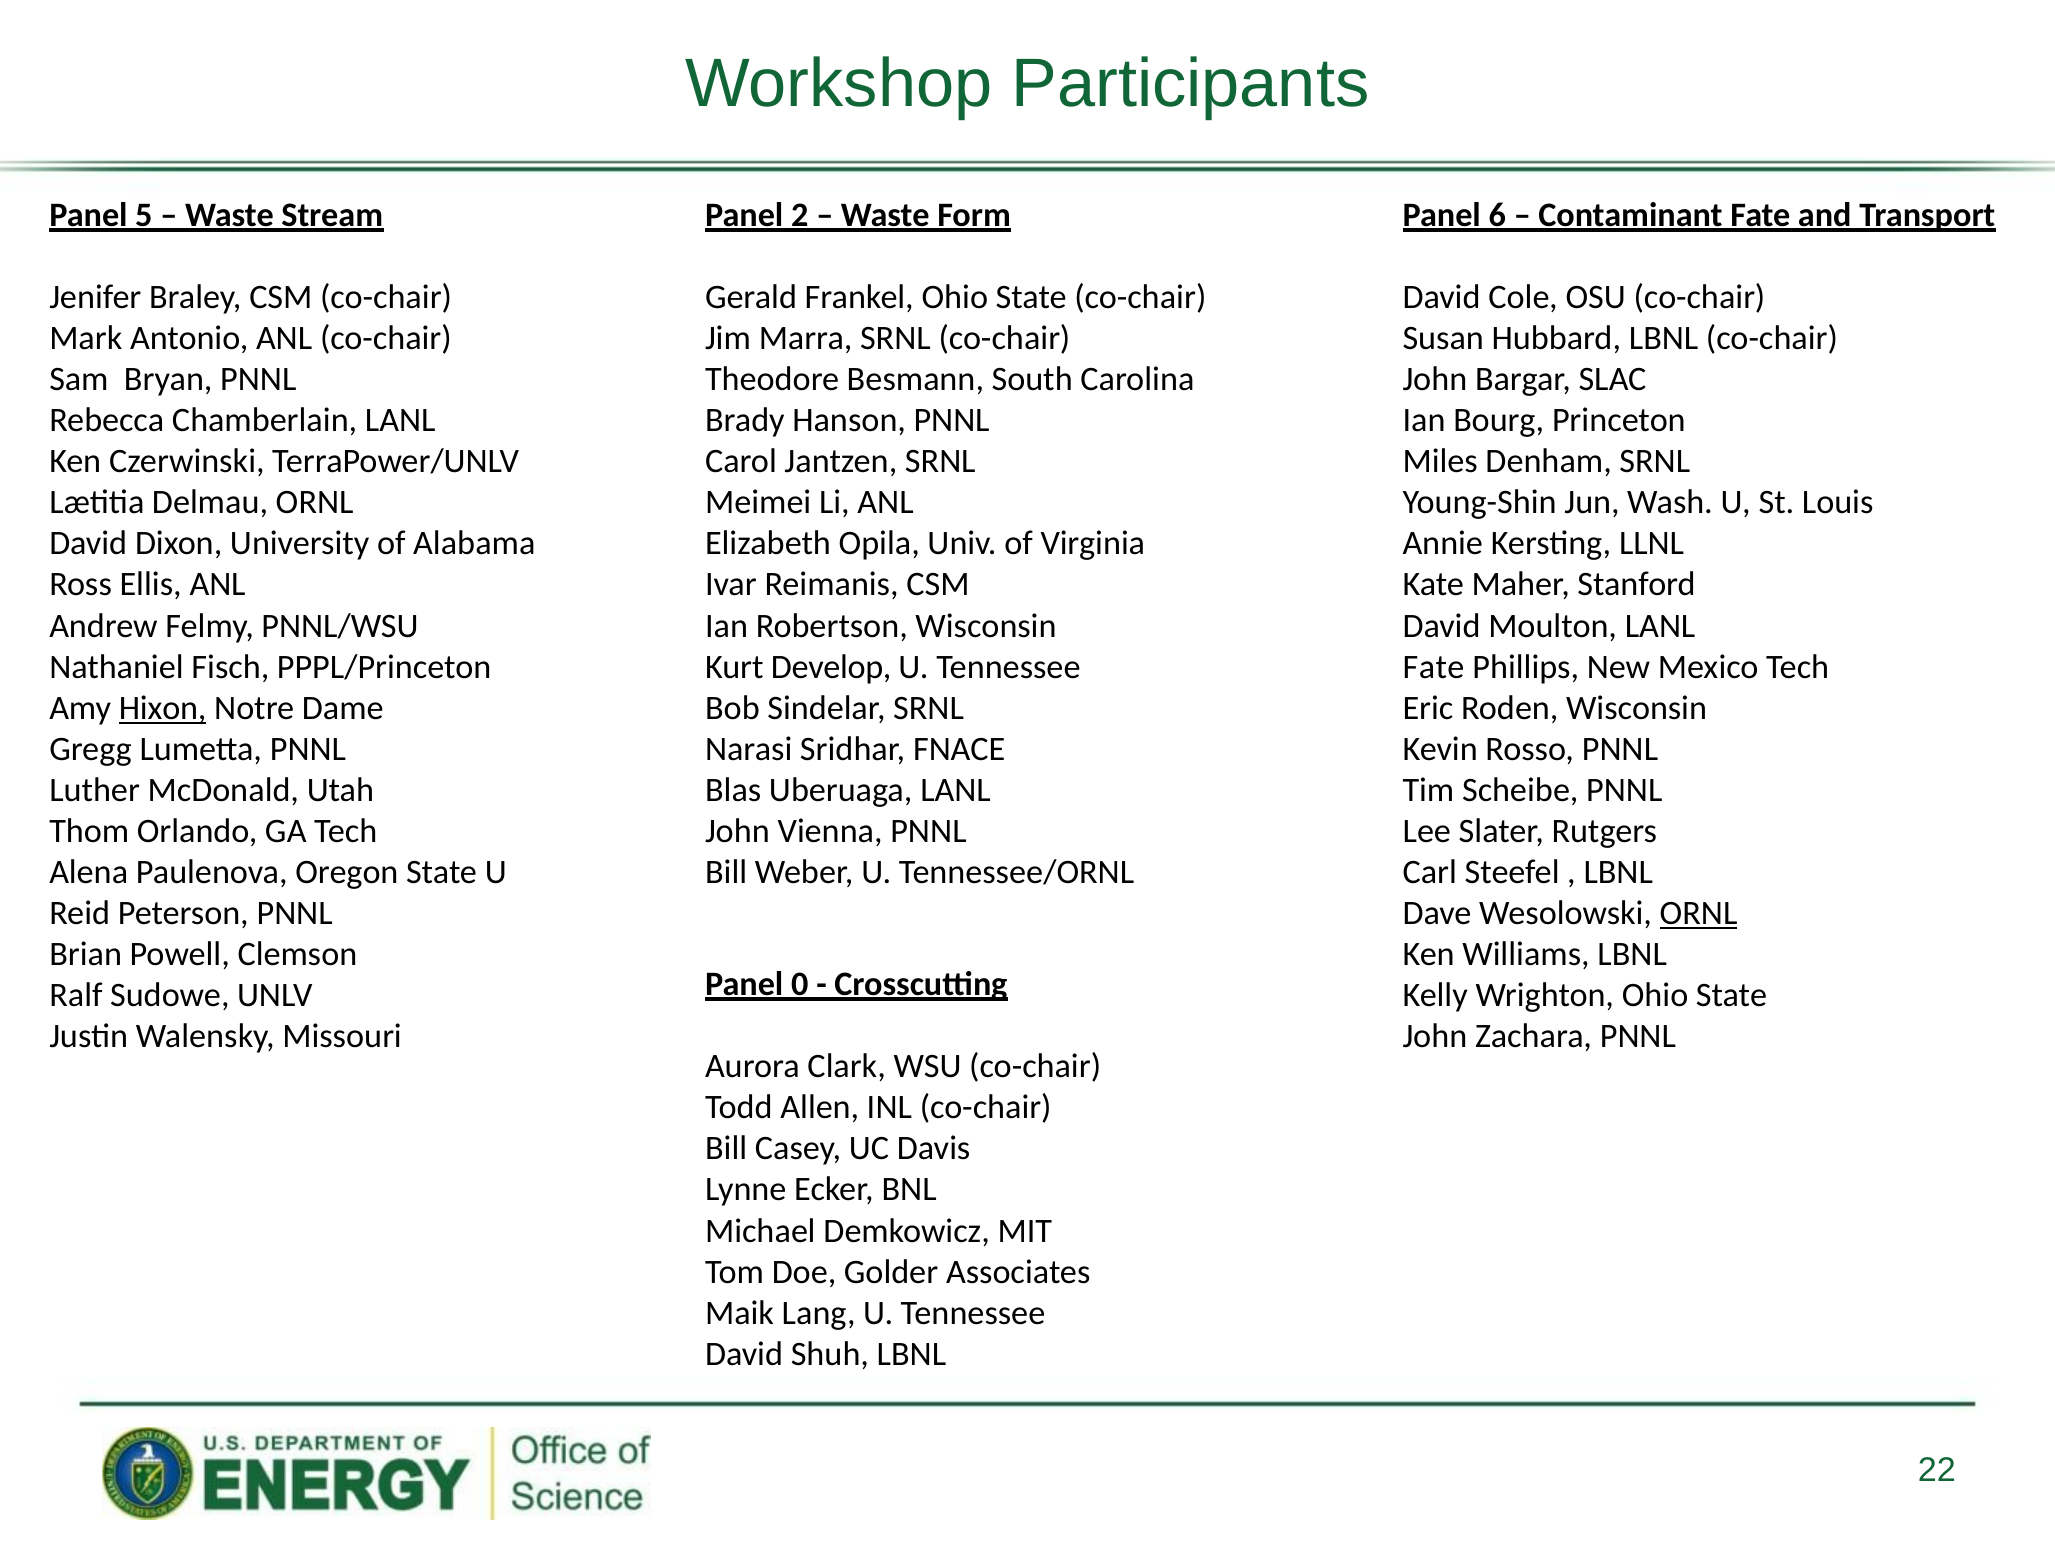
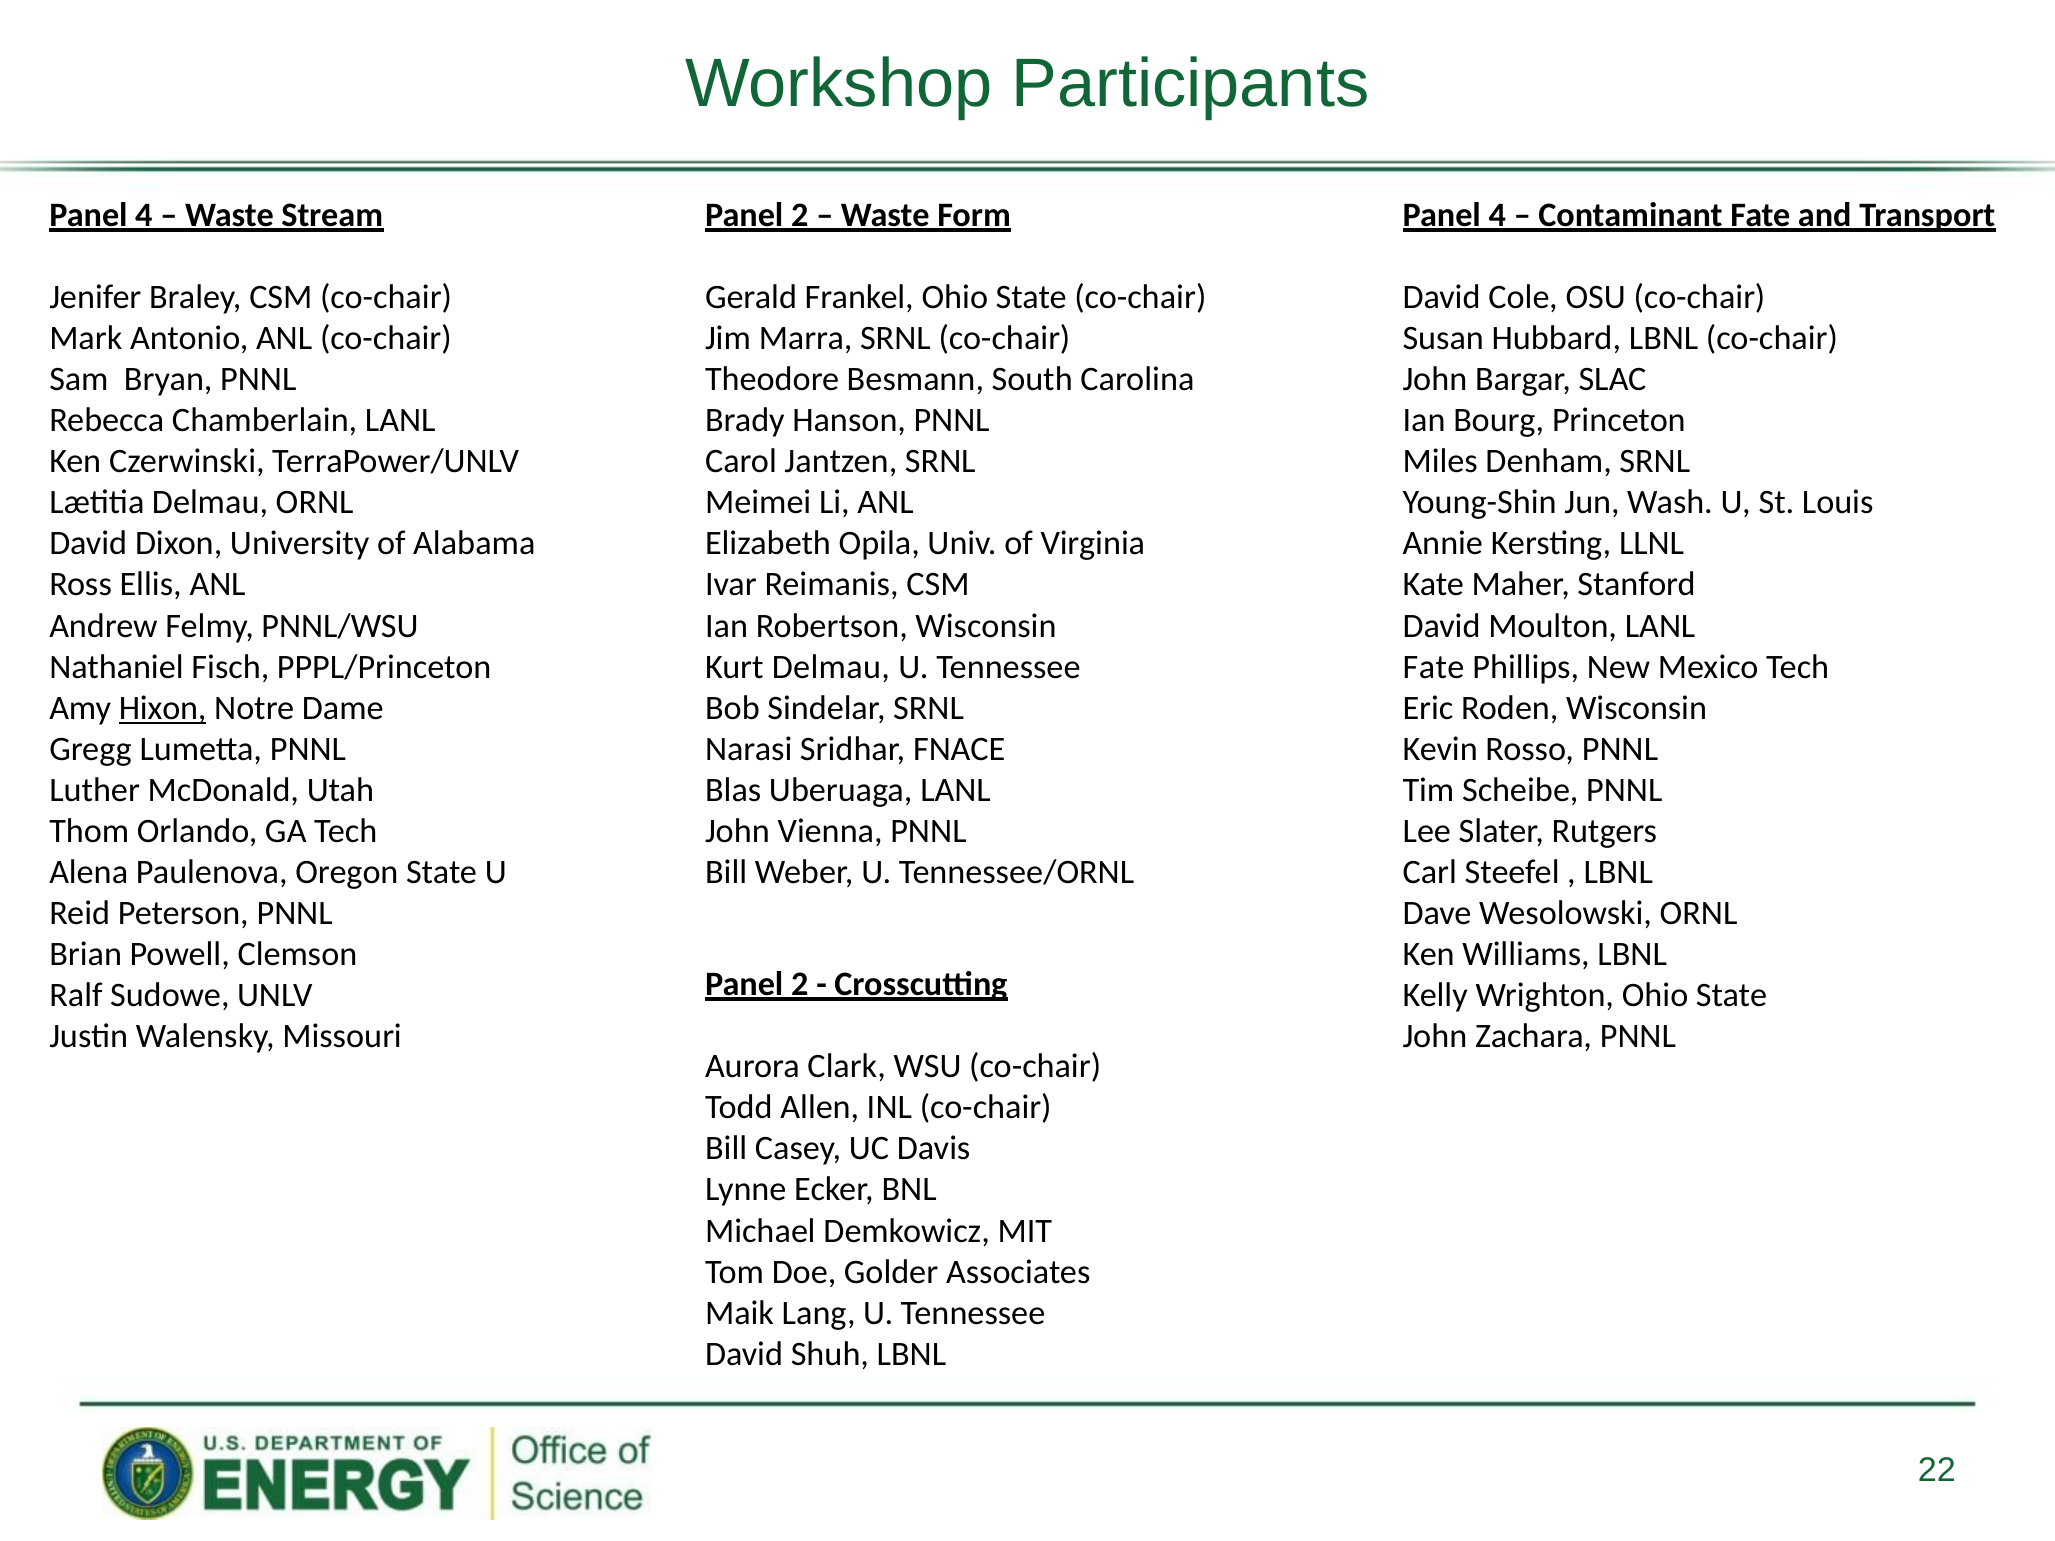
5: 5 -> 4 (144, 215)
6: 6 -> 4 (1497, 215)
Kurt Develop: Develop -> Delmau (831, 667)
ORNL underline: present -> none (1699, 914)
0: 0 -> 2 (800, 984)
